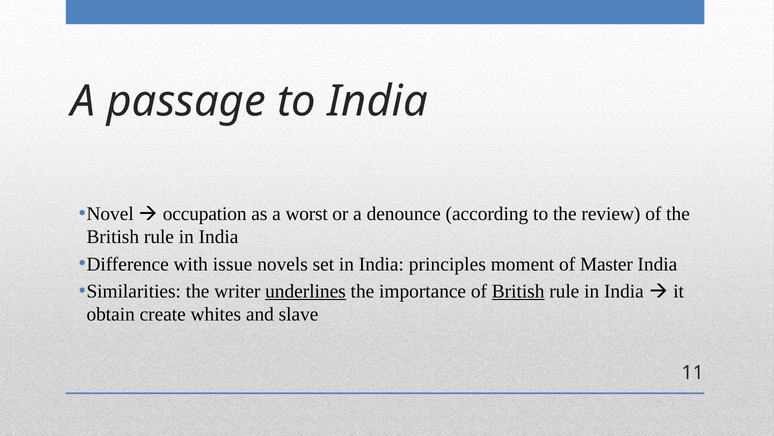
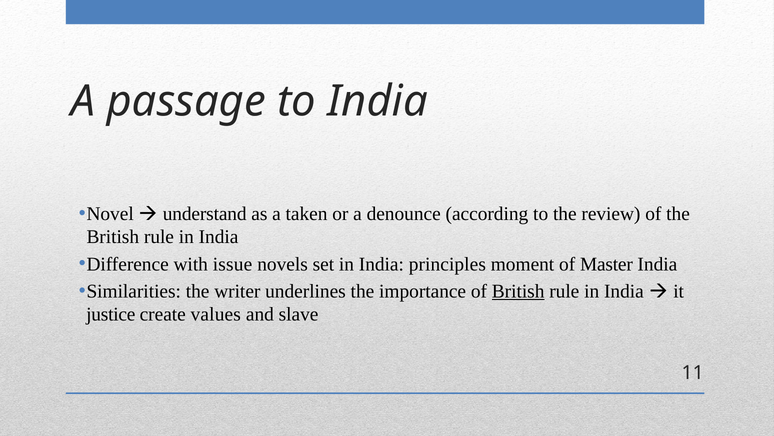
occupation: occupation -> understand (205, 213)
worst: worst -> taken (307, 213)
underlines underline: present -> none (305, 291)
obtain: obtain -> justice (111, 314)
whites: whites -> values (216, 314)
